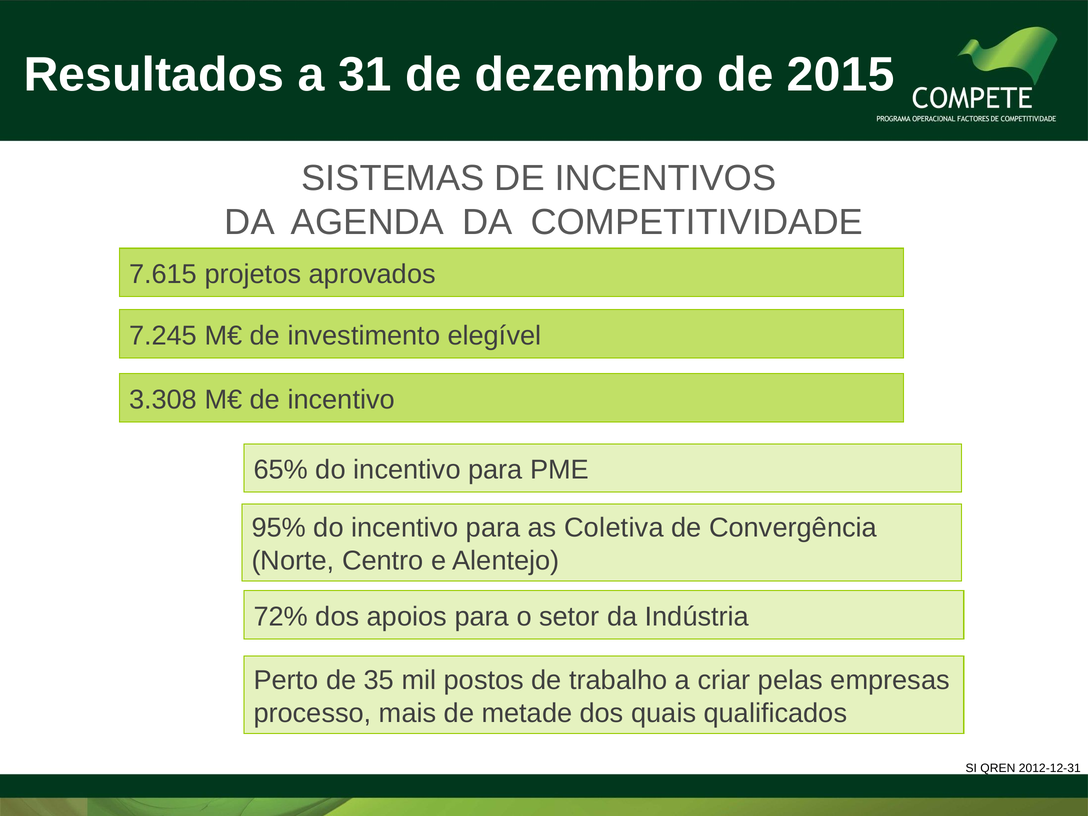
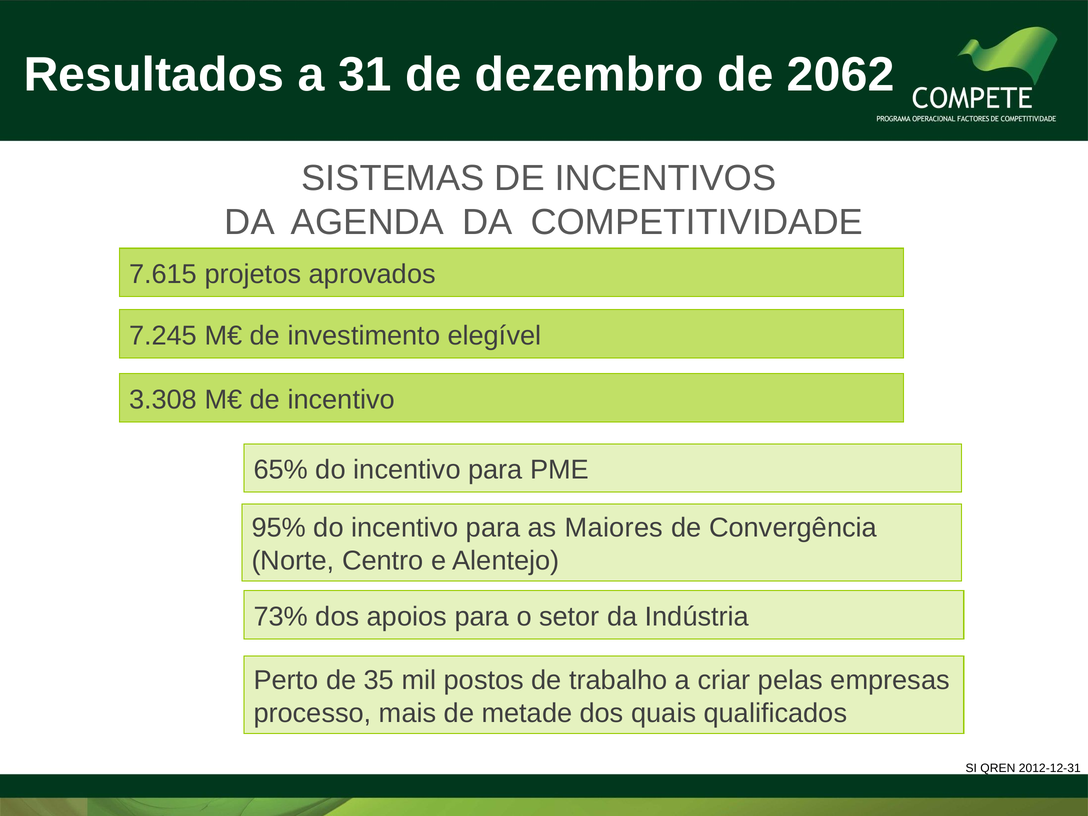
2015: 2015 -> 2062 (841, 75)
Coletiva: Coletiva -> Maiores (614, 528)
72%: 72% -> 73% (281, 617)
